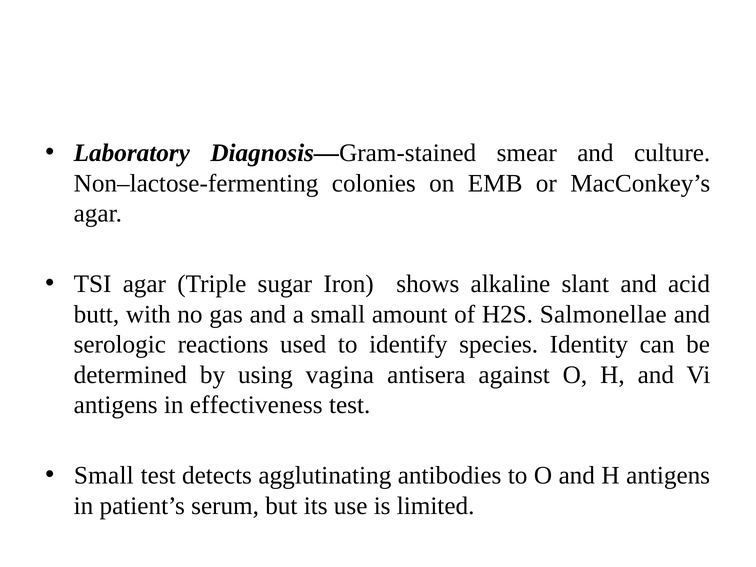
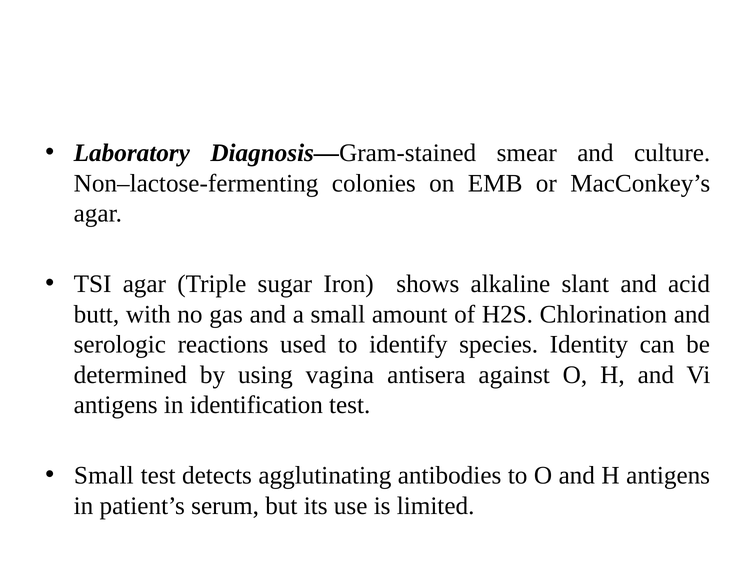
Salmonellae: Salmonellae -> Chlorination (603, 314)
effectiveness: effectiveness -> identification (256, 405)
